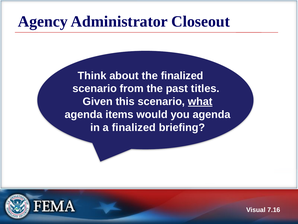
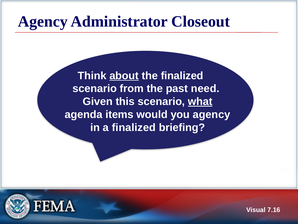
about underline: none -> present (124, 76)
titles: titles -> need (205, 88)
you agenda: agenda -> agency (212, 114)
